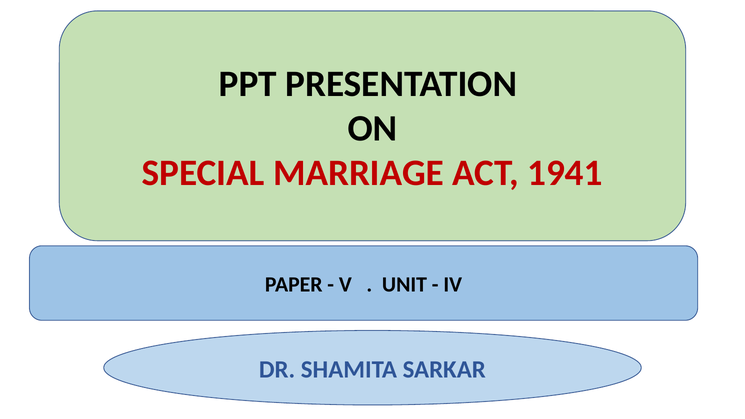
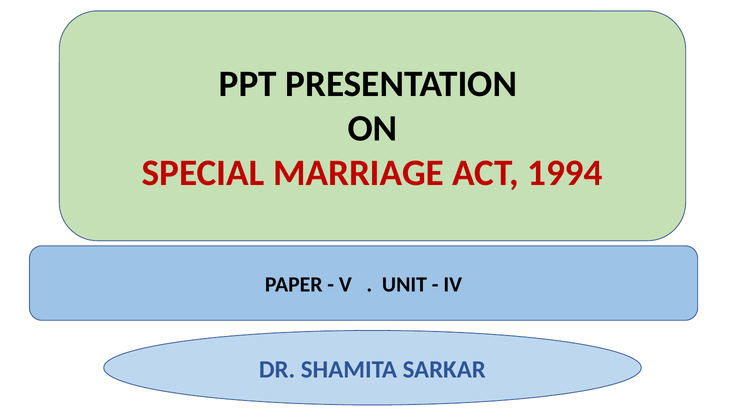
1941: 1941 -> 1994 (565, 173)
